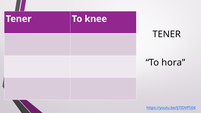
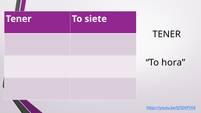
knee: knee -> siete (96, 19)
